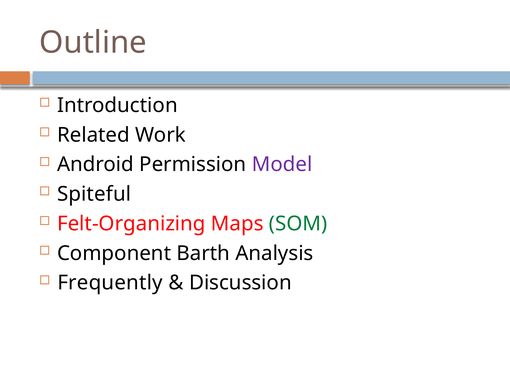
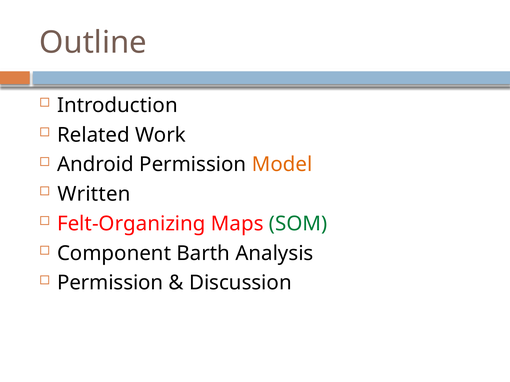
Model colour: purple -> orange (282, 165)
Spiteful: Spiteful -> Written (94, 194)
Frequently: Frequently -> Permission (110, 283)
